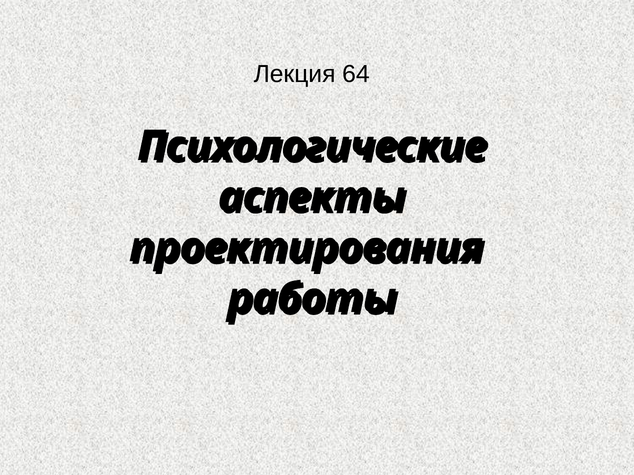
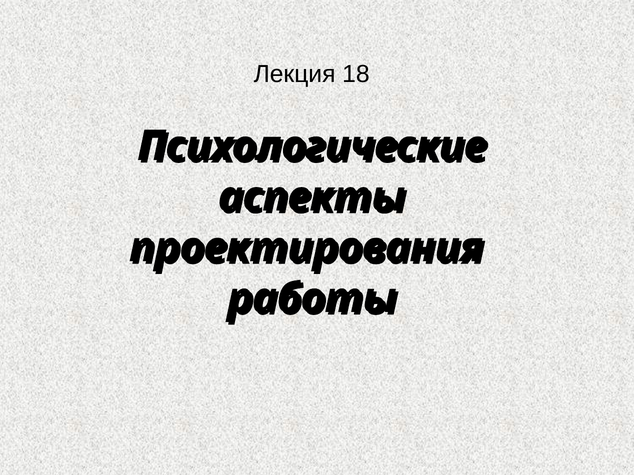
64: 64 -> 18 (356, 74)
